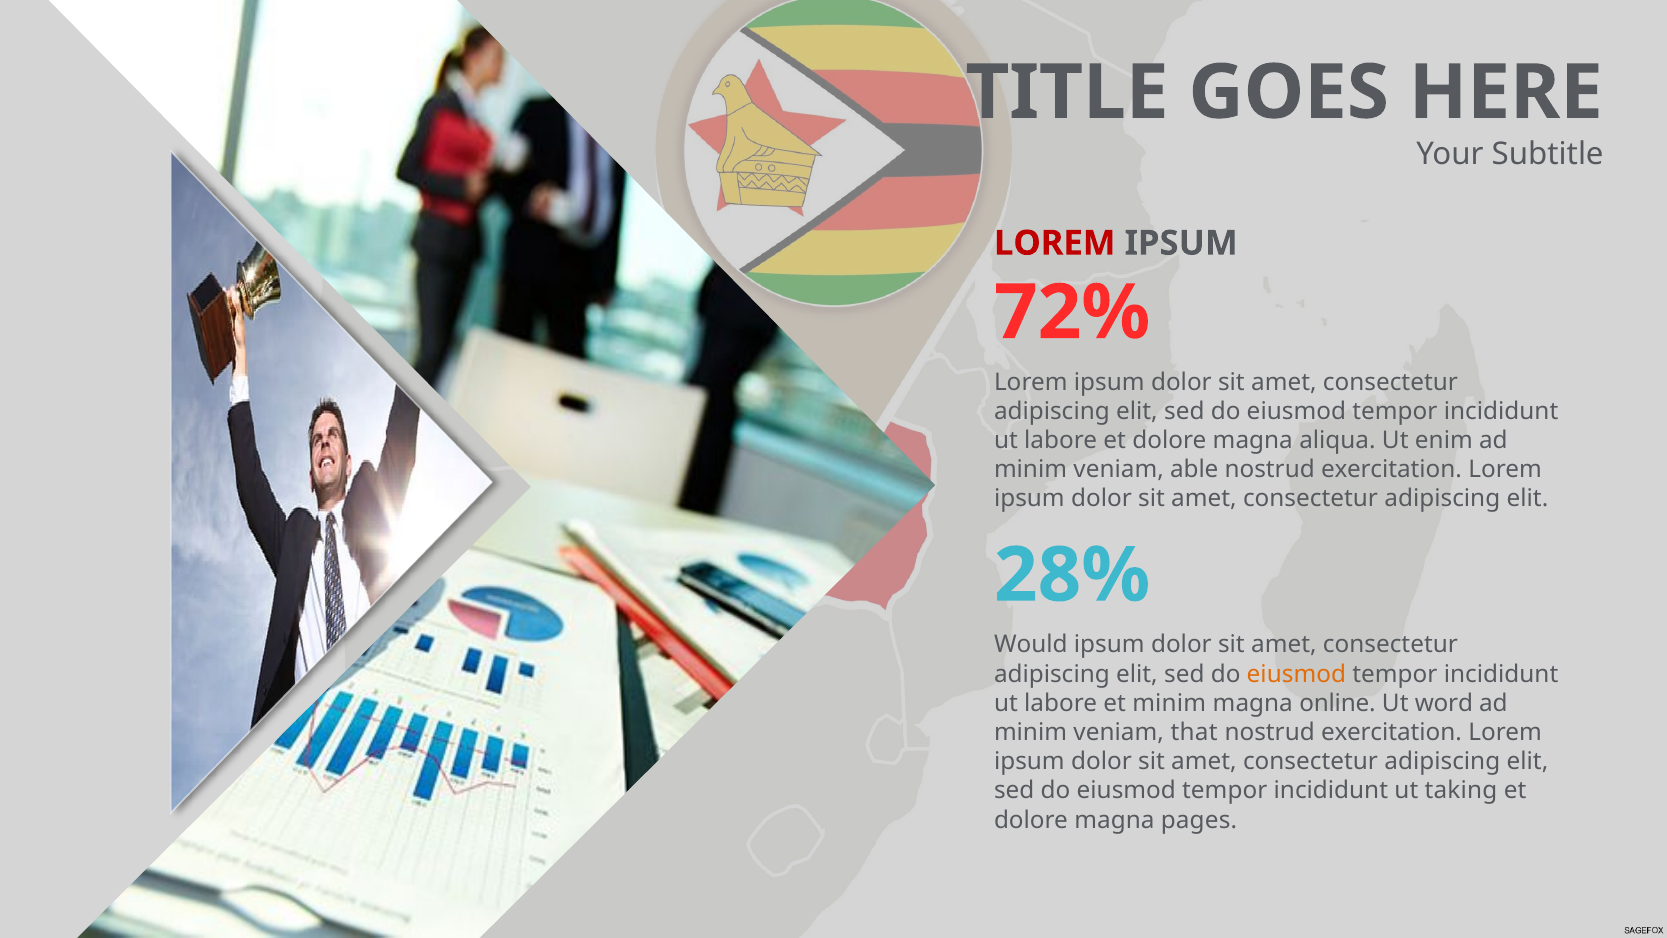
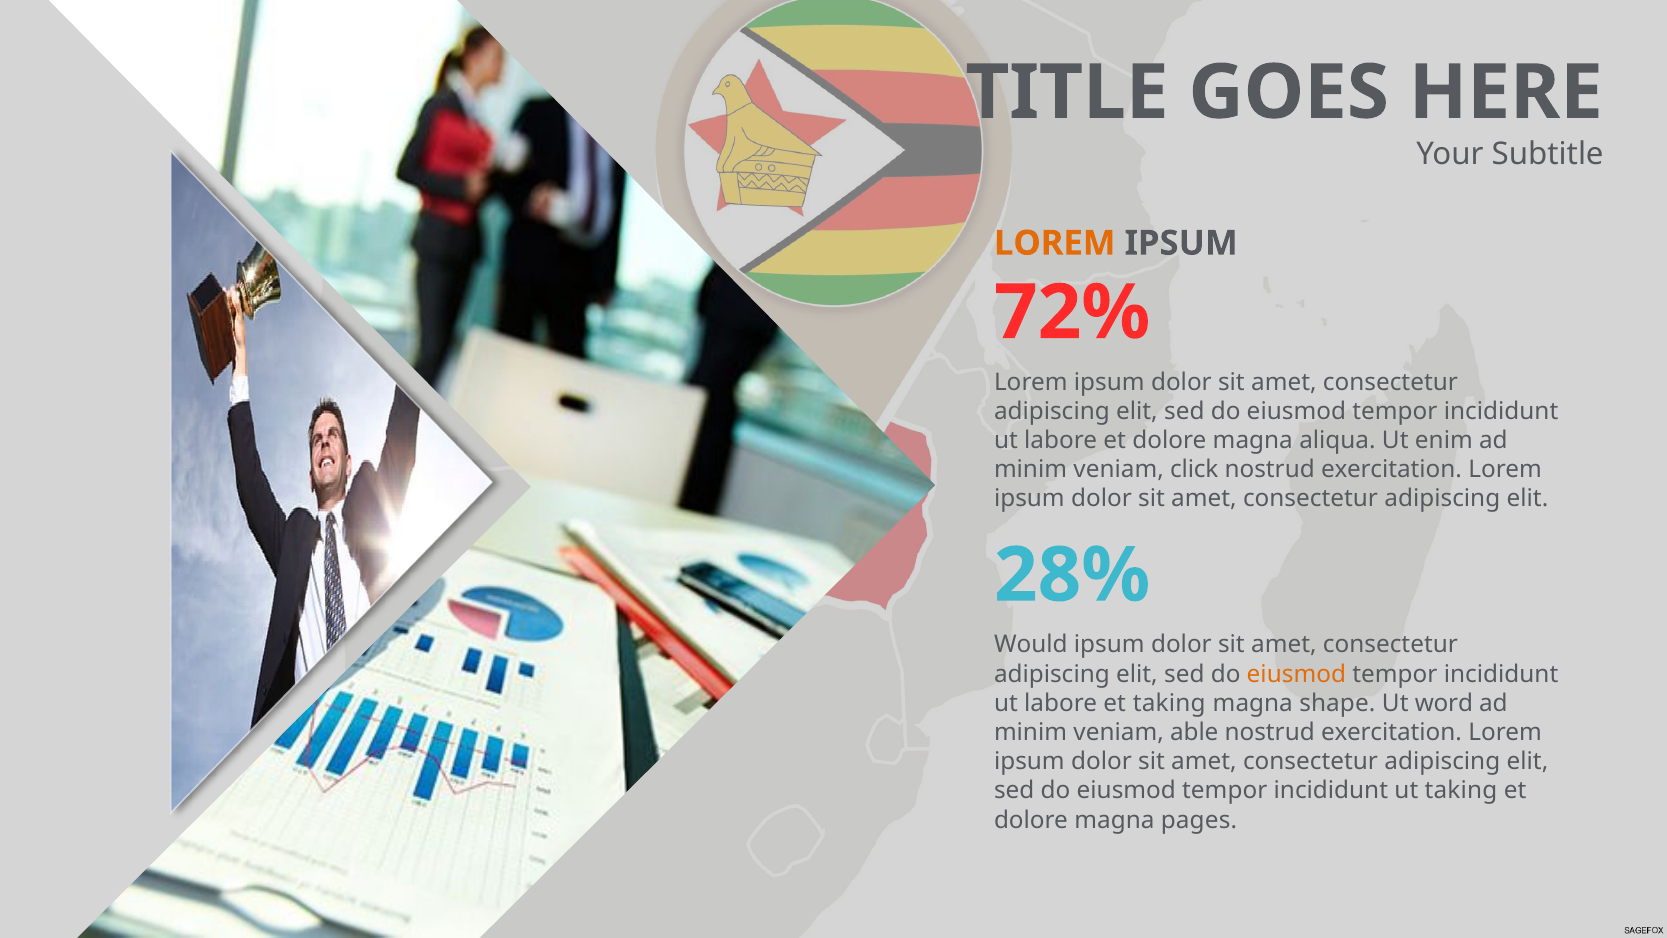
LOREM colour: red -> orange (1055, 243)
able: able -> click (1194, 470)
et minim: minim -> taking (1169, 703)
online: online -> shape (1337, 703)
that: that -> able (1194, 732)
